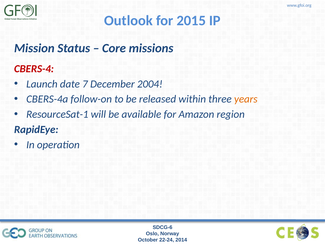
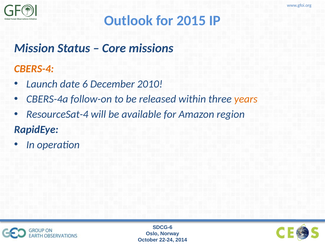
CBERS-4 colour: red -> orange (34, 69)
7: 7 -> 6 (85, 84)
2004: 2004 -> 2010 (150, 84)
ResourceSat-1: ResourceSat-1 -> ResourceSat-4 (57, 114)
